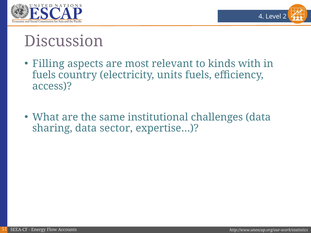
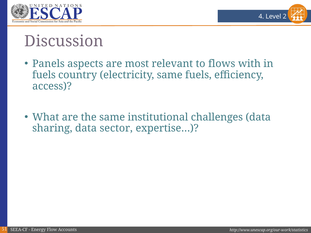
Filling: Filling -> Panels (48, 64)
kinds: kinds -> flows (222, 64)
electricity units: units -> same (170, 75)
